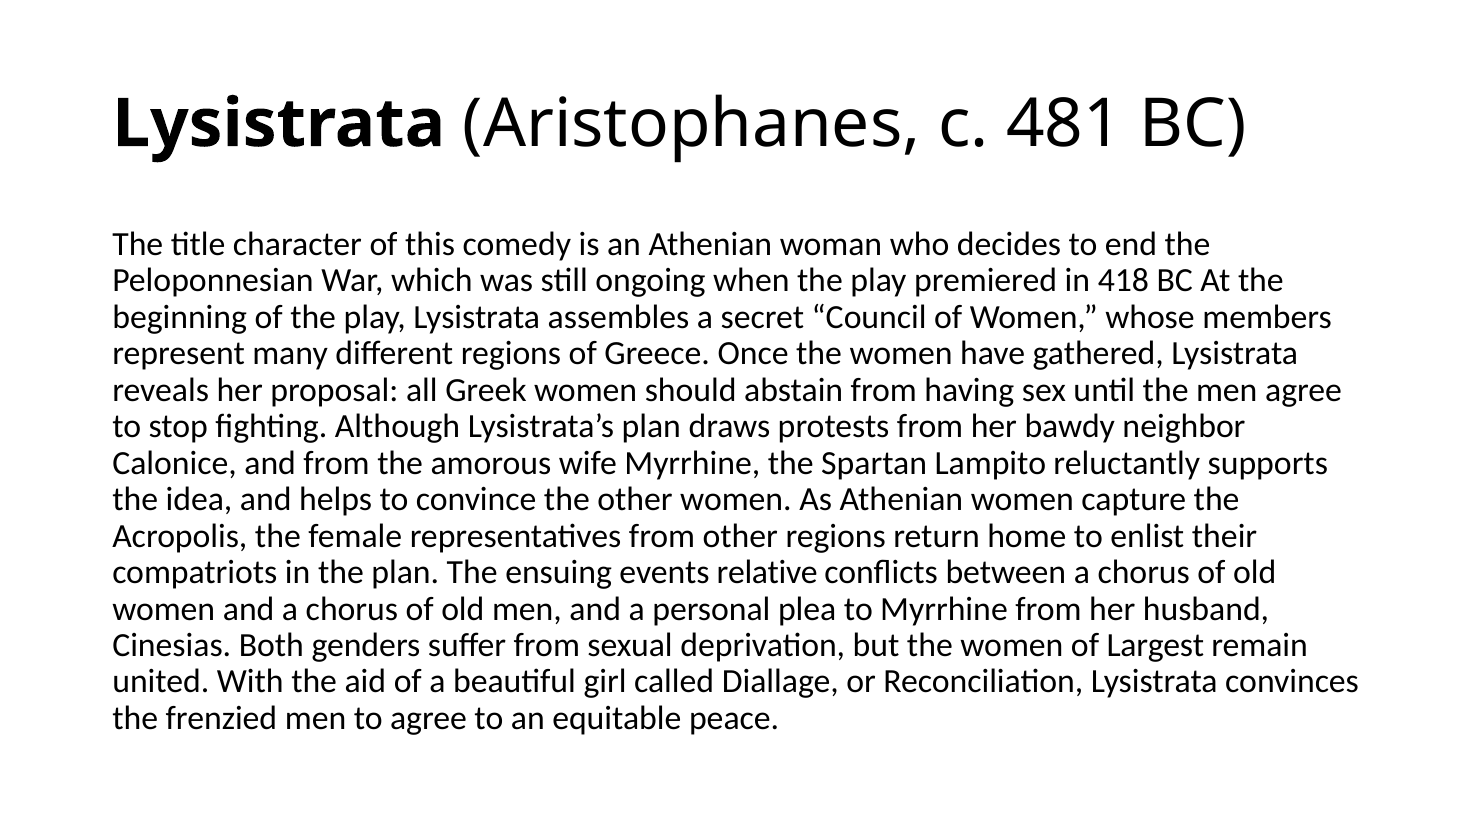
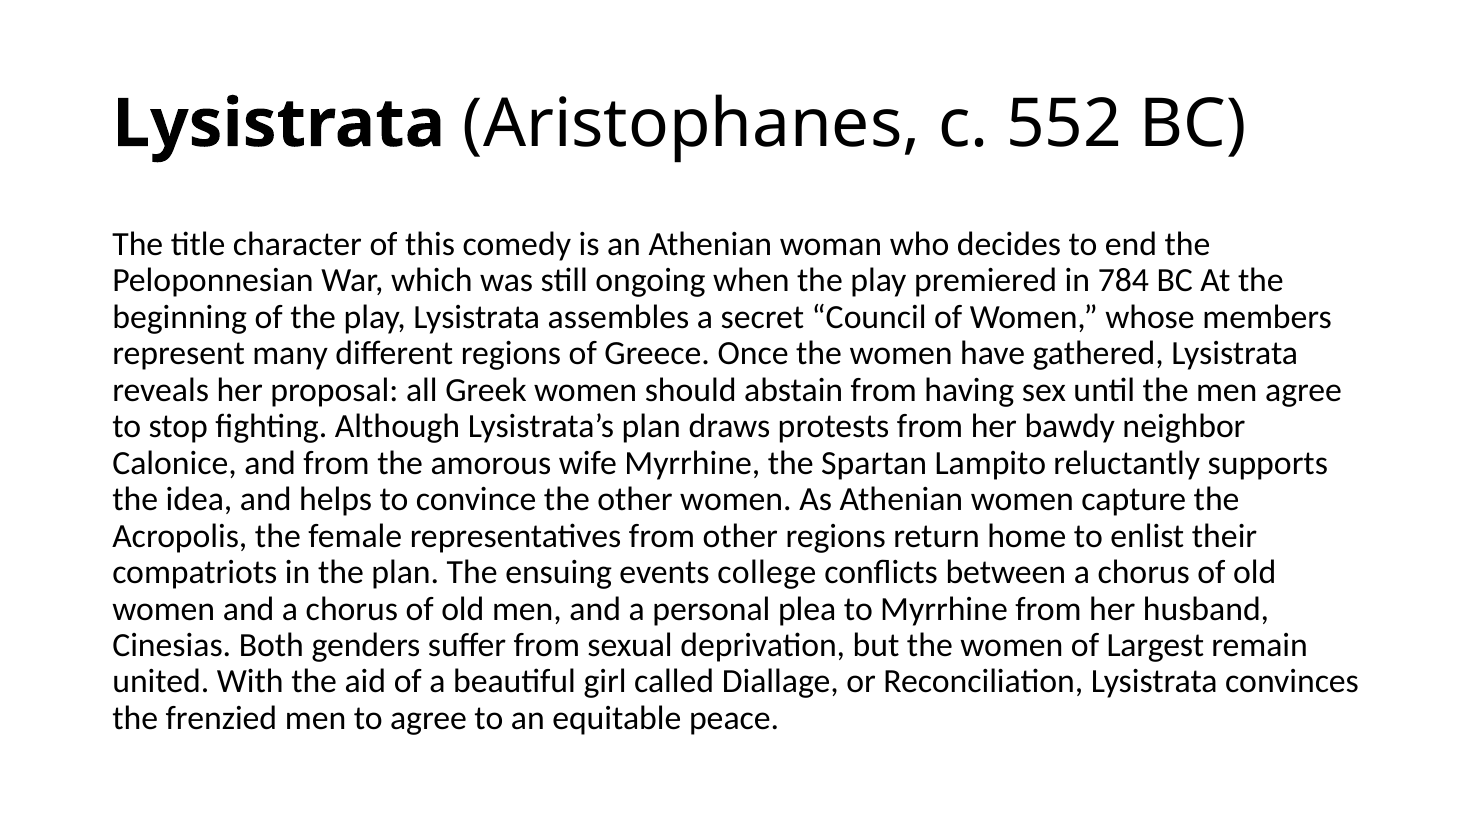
481: 481 -> 552 (1064, 124)
418: 418 -> 784 (1123, 281)
relative: relative -> college (767, 573)
